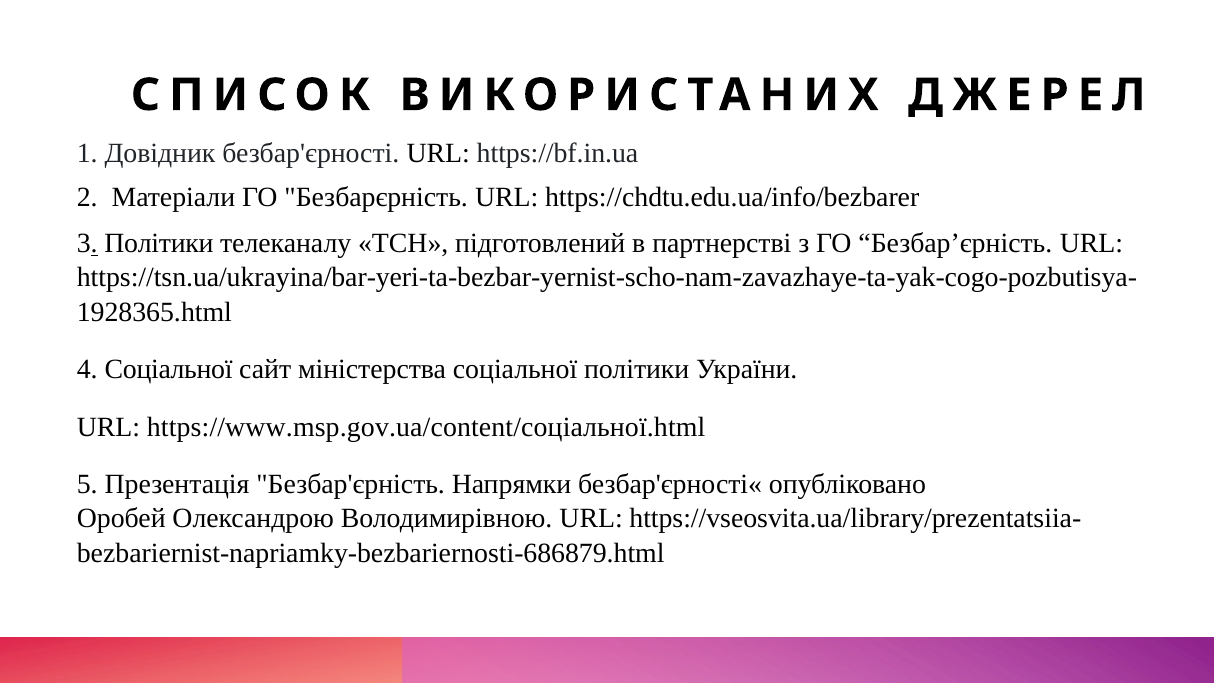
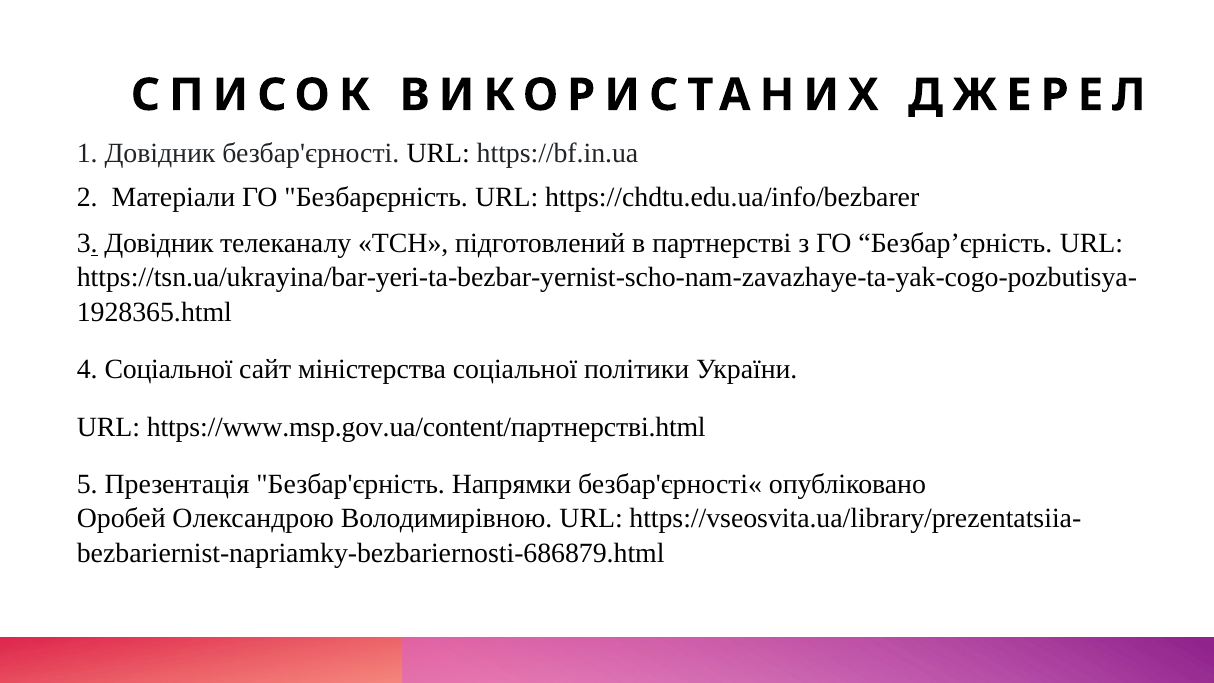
3 Політики: Політики -> Довідник (159, 243)
https://www.msp.gov.ua/content/соціальної.html: https://www.msp.gov.ua/content/соціальної.html -> https://www.msp.gov.ua/content/партнерстві.html (426, 427)
